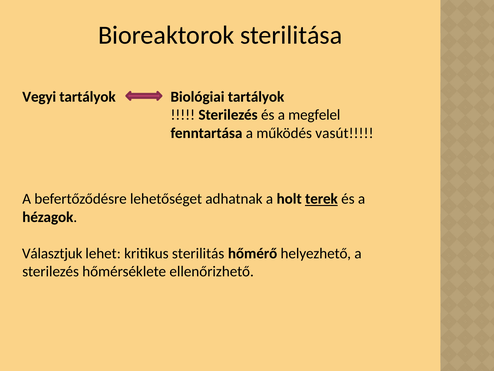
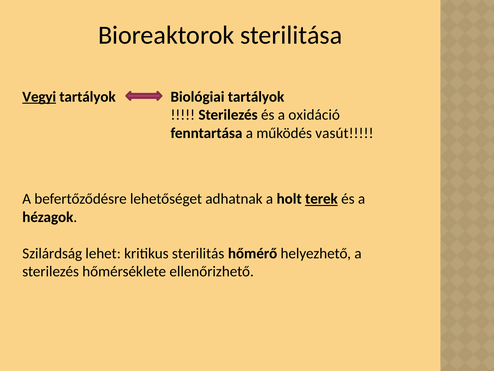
Vegyi underline: none -> present (39, 97)
megfelel: megfelel -> oxidáció (314, 115)
Választjuk: Választjuk -> Szilárdság (52, 253)
